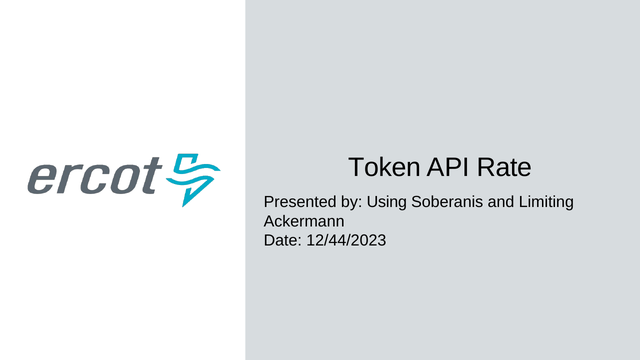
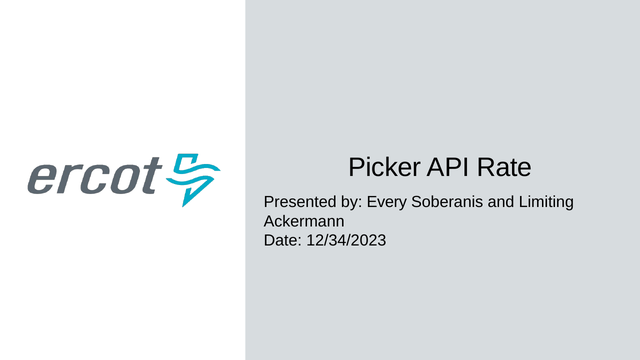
Token: Token -> Picker (385, 167)
Using: Using -> Every (387, 202)
12/44/2023: 12/44/2023 -> 12/34/2023 (346, 241)
